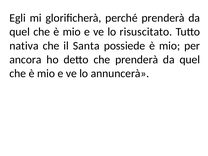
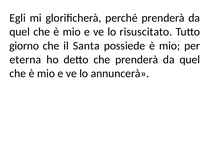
nativa: nativa -> giorno (24, 46)
ancora: ancora -> eterna (25, 60)
